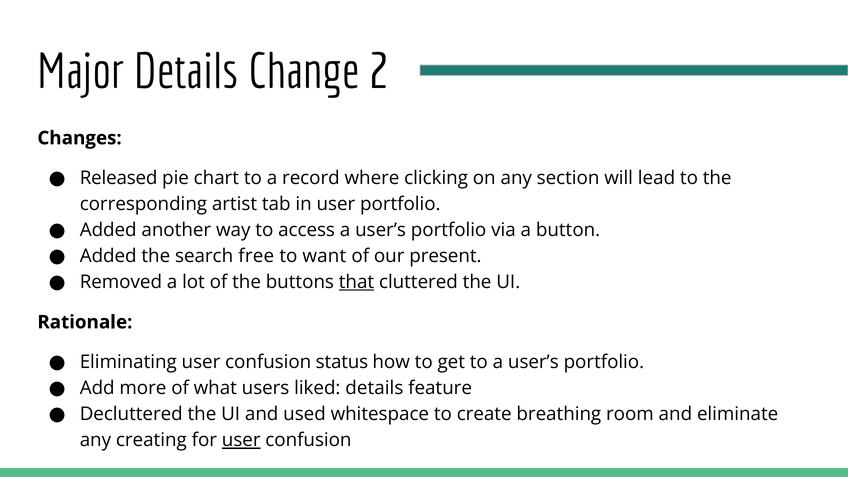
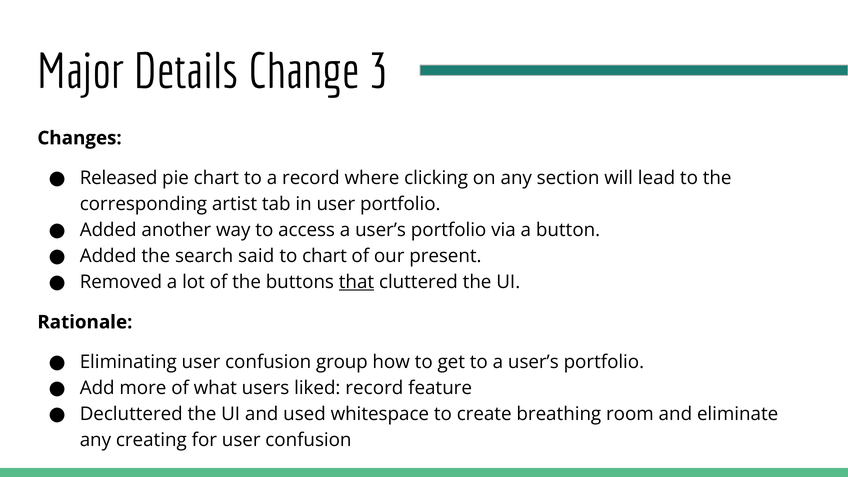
2: 2 -> 3 (379, 72)
free: free -> said (256, 256)
to want: want -> chart (325, 256)
status: status -> group (342, 362)
liked details: details -> record (374, 388)
user underline: present -> none (241, 440)
